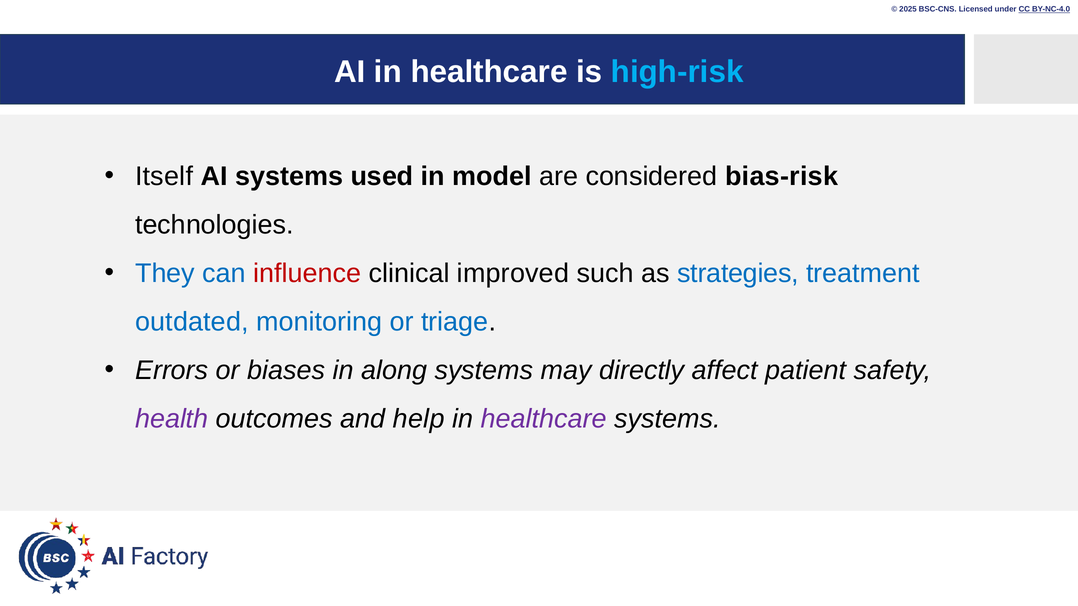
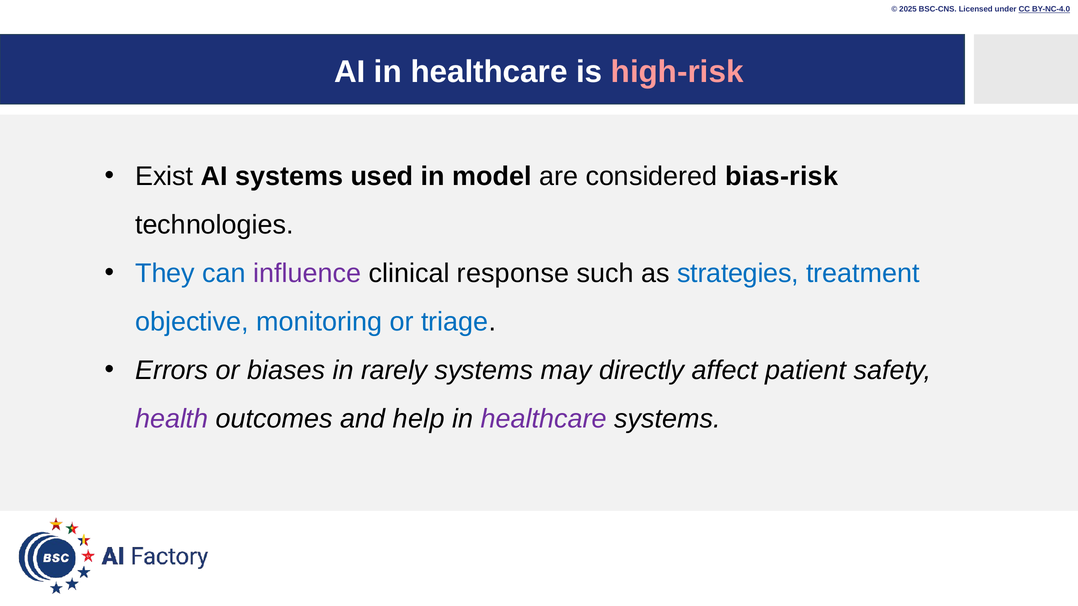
high-risk colour: light blue -> pink (677, 72)
Itself: Itself -> Exist (164, 177)
influence colour: red -> purple (307, 274)
improved: improved -> response (513, 274)
outdated: outdated -> objective (192, 322)
along: along -> rarely (394, 371)
